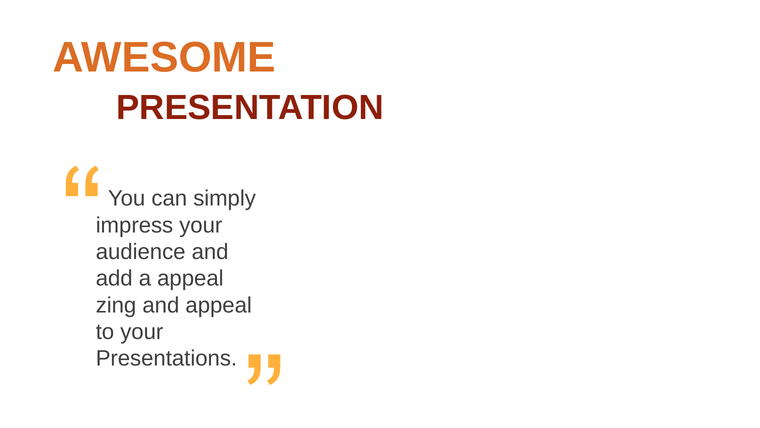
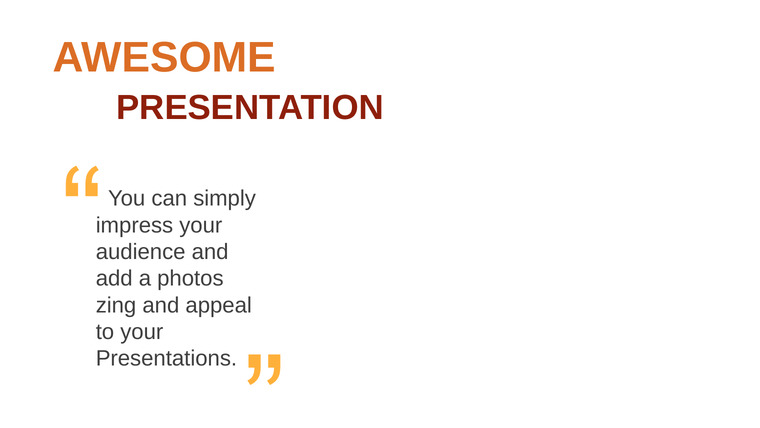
a appeal: appeal -> photos (190, 278)
